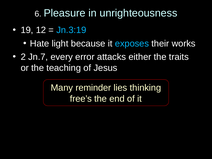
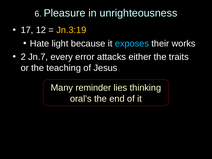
19: 19 -> 17 (27, 30)
Jn.3:19 colour: light blue -> yellow (71, 30)
free’s: free’s -> oral’s (81, 99)
